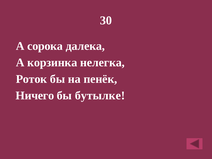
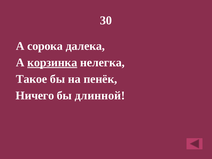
корзинка underline: none -> present (52, 63)
Роток: Роток -> Такое (31, 79)
бутылке: бутылке -> длинной (100, 95)
